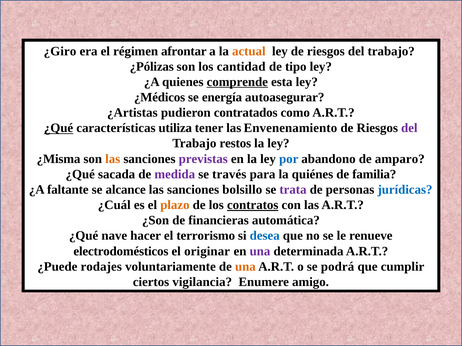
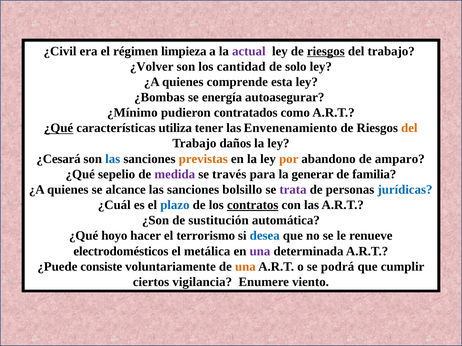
¿Giro: ¿Giro -> ¿Civil (60, 51)
afrontar: afrontar -> limpieza (184, 51)
actual colour: orange -> purple (249, 51)
riesgos underline: none -> present (326, 51)
¿Pólizas: ¿Pólizas -> ¿Volver (152, 67)
tipo: tipo -> solo (296, 67)
comprende underline: present -> none (237, 82)
¿Médicos: ¿Médicos -> ¿Bombas (160, 97)
¿Artistas: ¿Artistas -> ¿Mínimo (132, 113)
del colour: purple -> orange (409, 128)
restos: restos -> daños (235, 144)
¿Misma: ¿Misma -> ¿Cesará (59, 159)
las colour: orange -> blue (113, 159)
previstas colour: purple -> orange (203, 159)
por colour: blue -> orange (289, 159)
sacada: sacada -> sepelio (117, 174)
quiénes: quiénes -> generar (313, 174)
faltante: faltante -> quienes (68, 190)
plazo colour: orange -> blue (175, 205)
financieras: financieras -> sustitución (219, 221)
nave: nave -> hoyo (114, 236)
originar: originar -> metálica (207, 251)
rodajes: rodajes -> consiste (101, 267)
amigo: amigo -> viento (311, 282)
